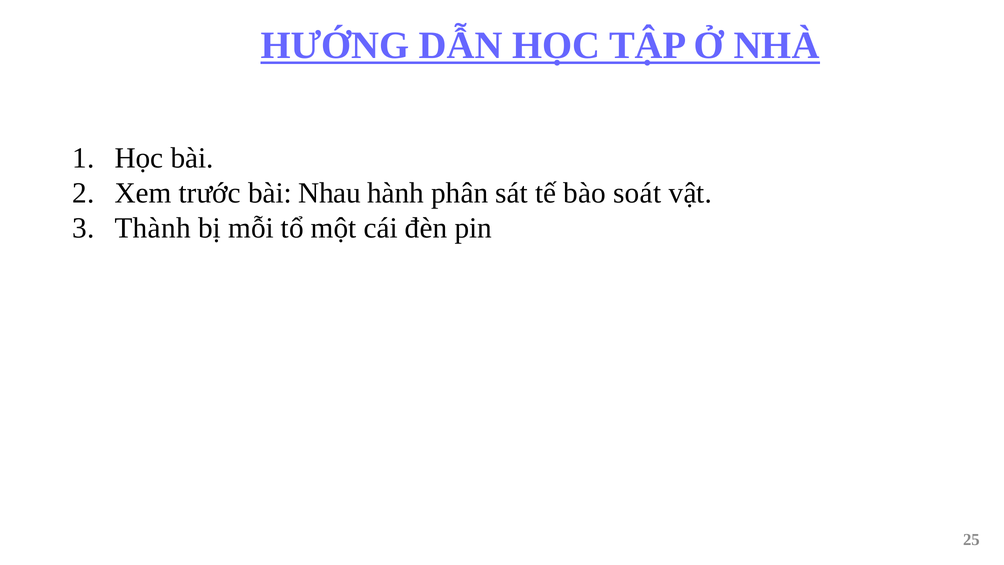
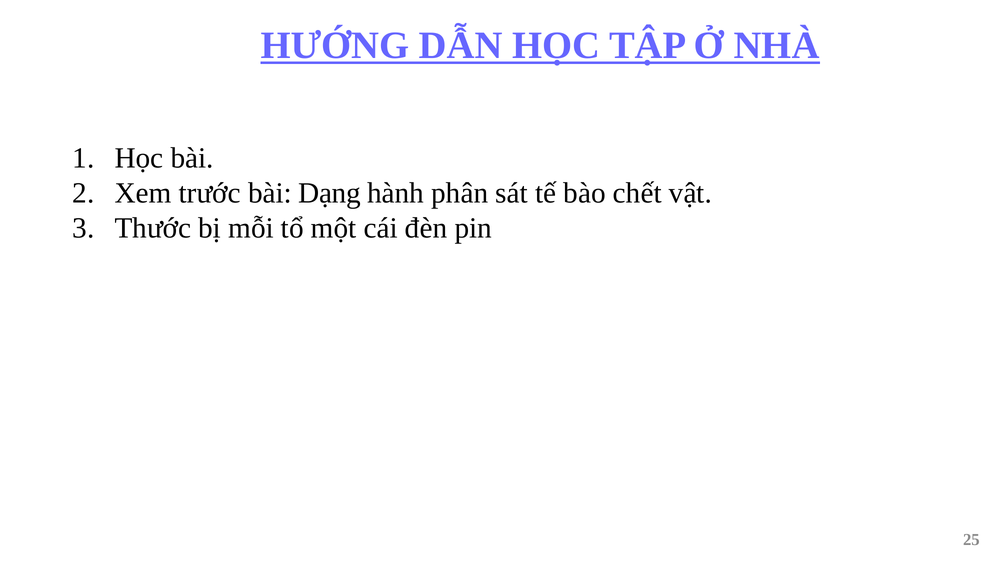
Nhau: Nhau -> Dạng (330, 193)
soát: soát -> chết (637, 193)
Thành: Thành -> Thước (153, 228)
